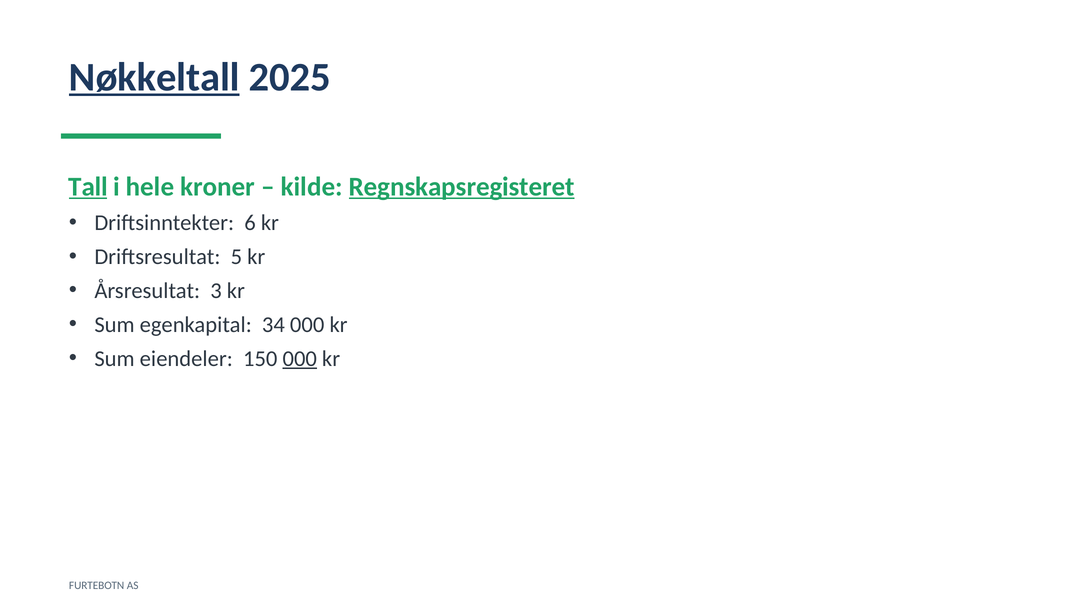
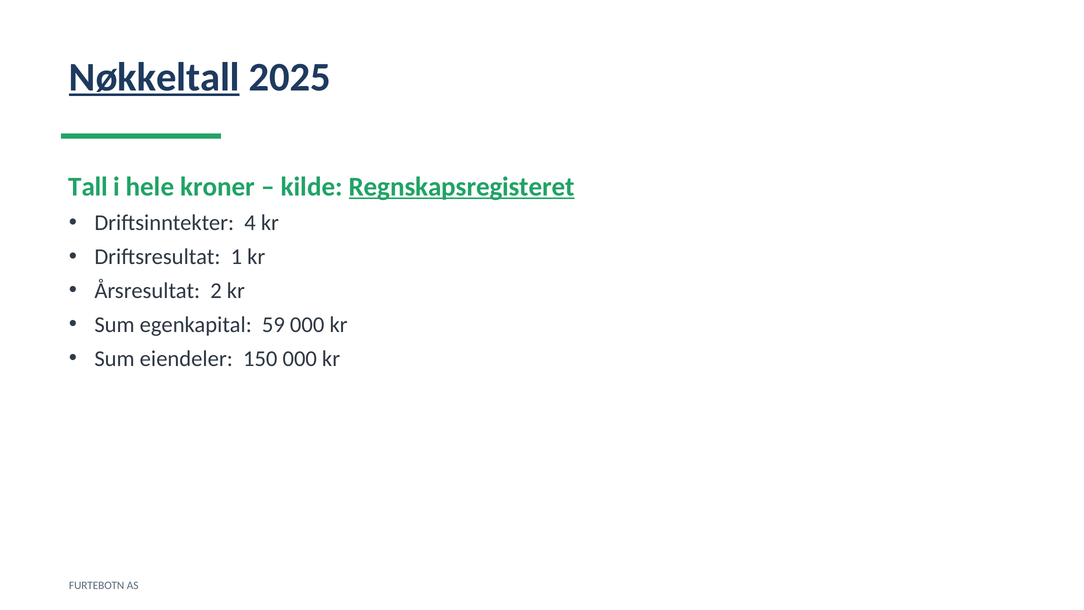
Tall underline: present -> none (88, 187)
6: 6 -> 4 (250, 223)
5: 5 -> 1 (236, 257)
3: 3 -> 2 (216, 291)
34: 34 -> 59 (273, 325)
000 underline: present -> none (300, 358)
